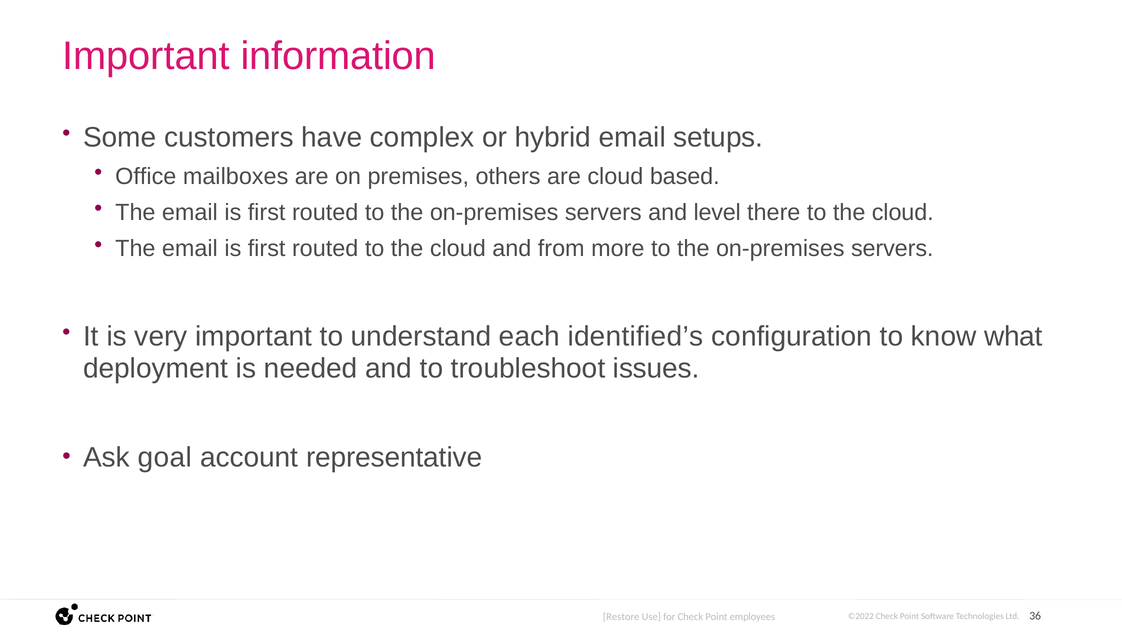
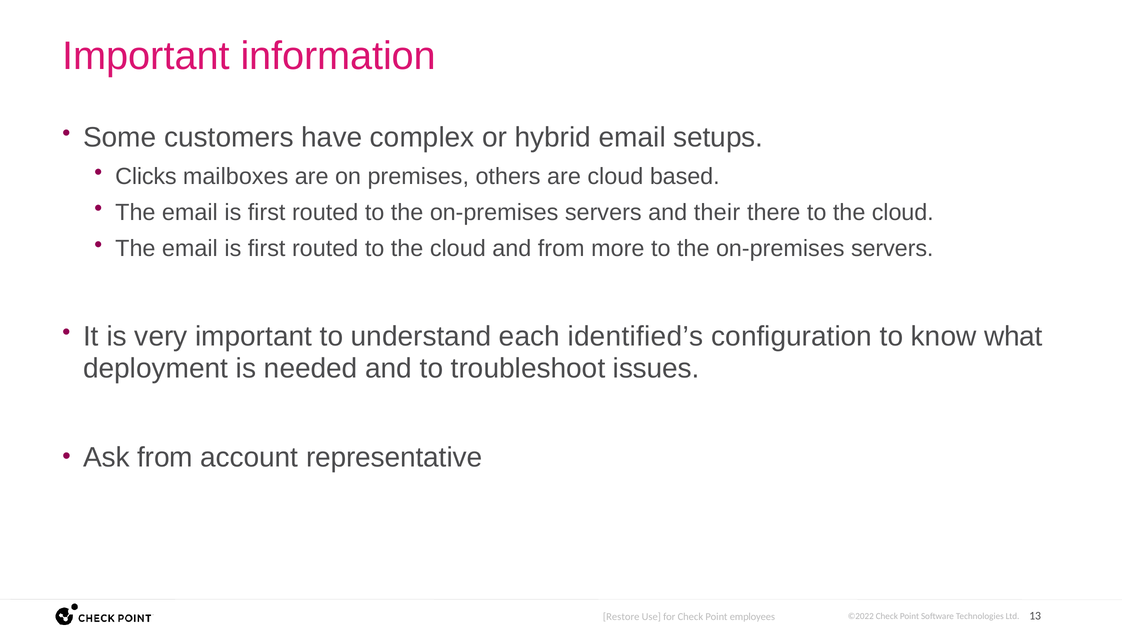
Office: Office -> Clicks (146, 176)
level: level -> their (717, 212)
Ask goal: goal -> from (165, 457)
36: 36 -> 13 (1035, 616)
